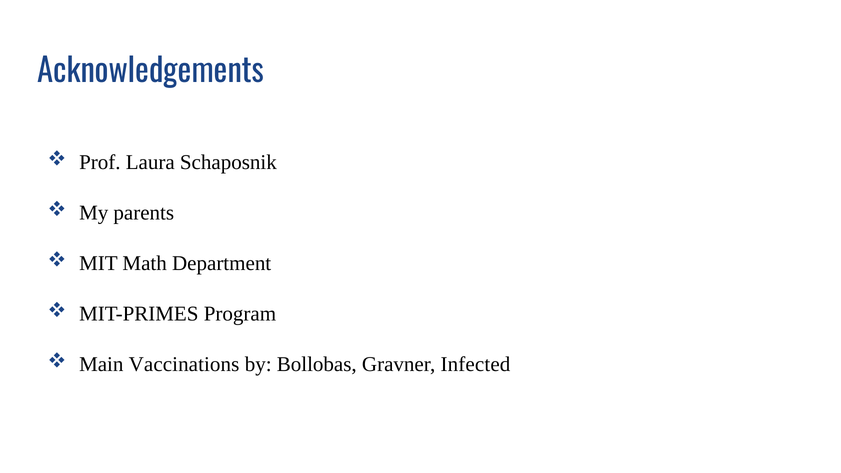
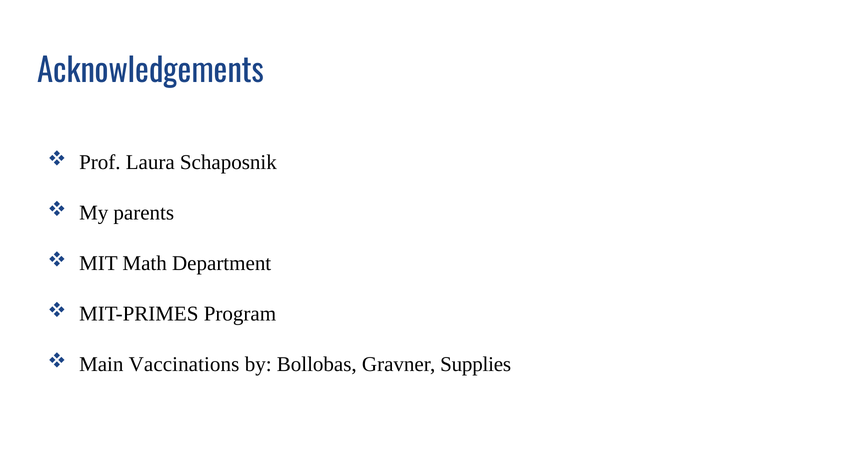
Infected: Infected -> Supplies (476, 364)
